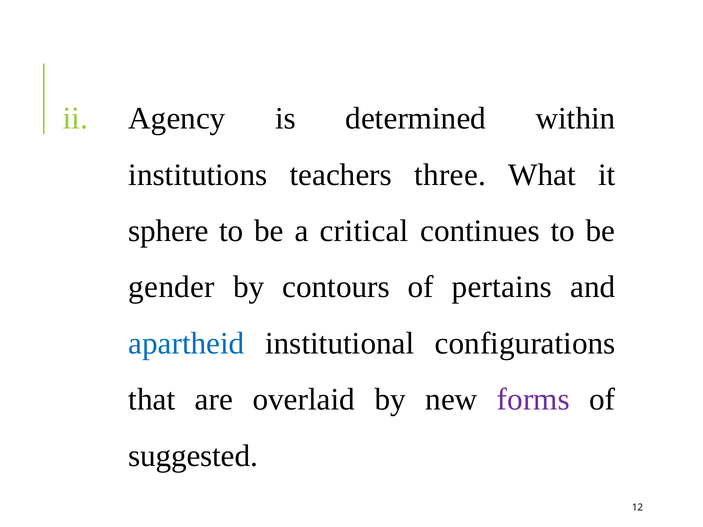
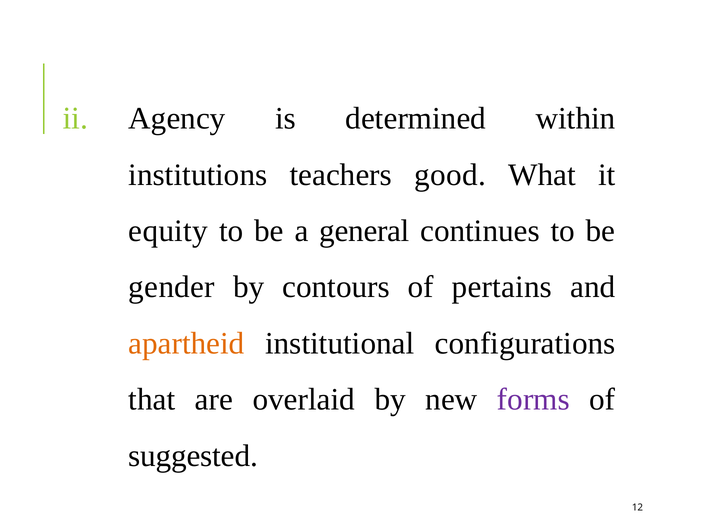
three: three -> good (450, 175)
sphere: sphere -> equity (168, 231)
critical: critical -> general (364, 231)
apartheid colour: blue -> orange (187, 344)
